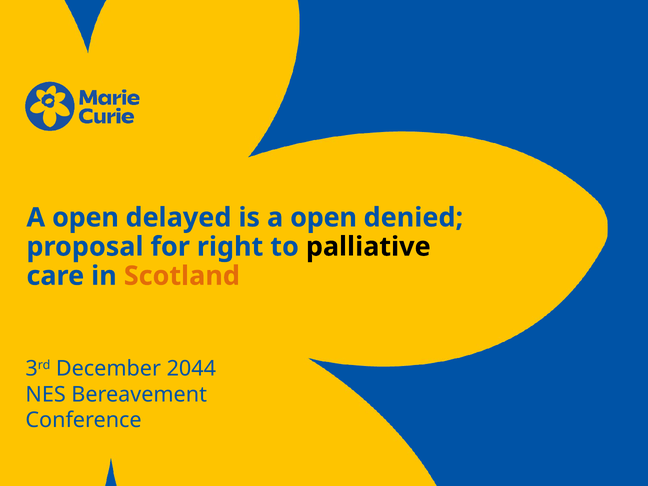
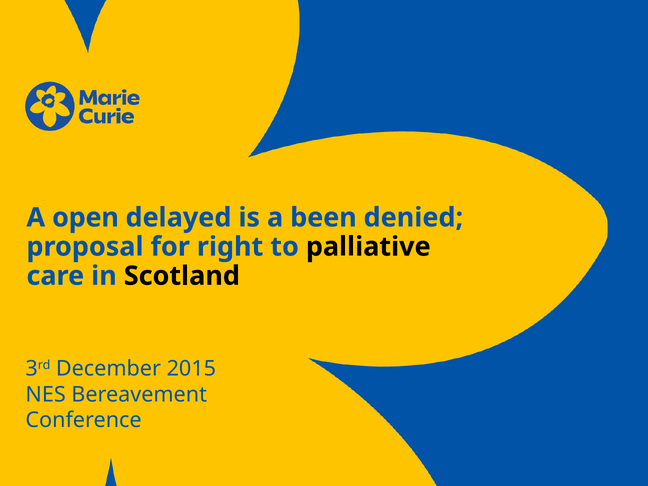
is a open: open -> been (323, 218)
Scotland colour: orange -> black (182, 276)
2044: 2044 -> 2015 (191, 368)
